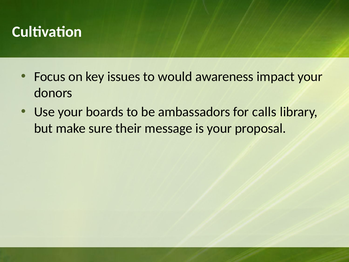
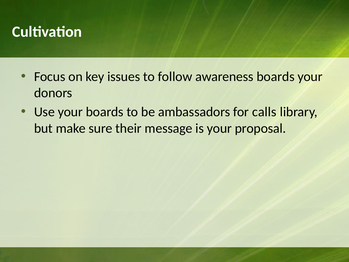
would: would -> follow (175, 77)
awareness impact: impact -> boards (276, 77)
